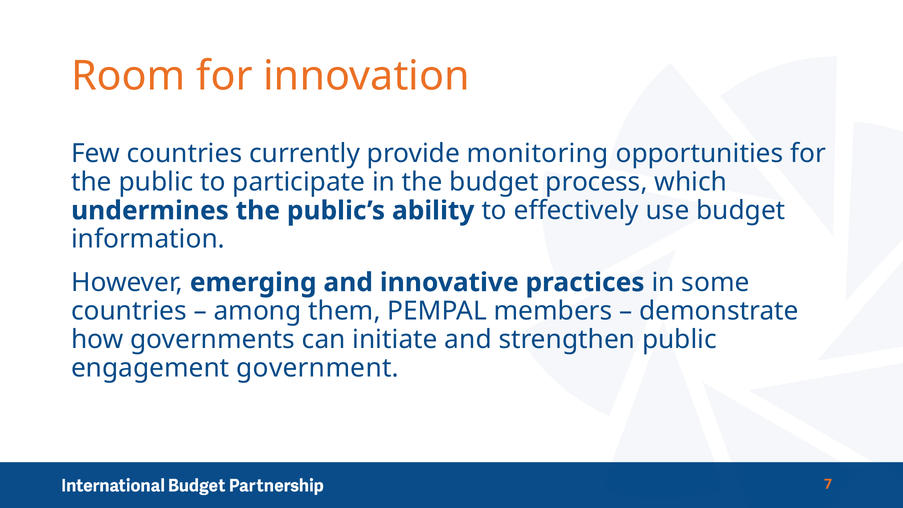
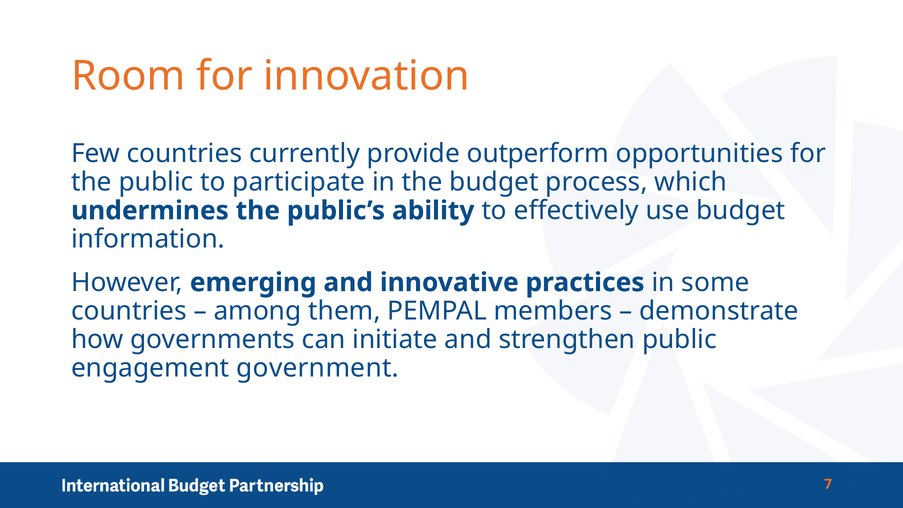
monitoring: monitoring -> outperform (538, 154)
